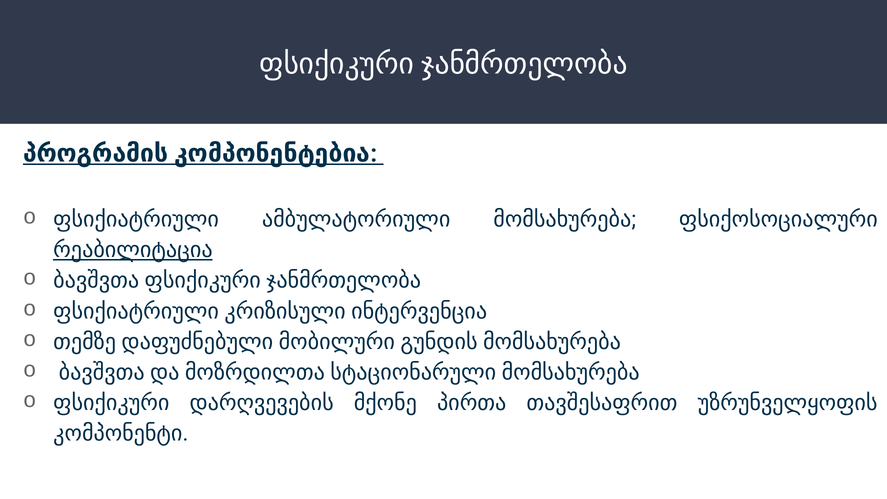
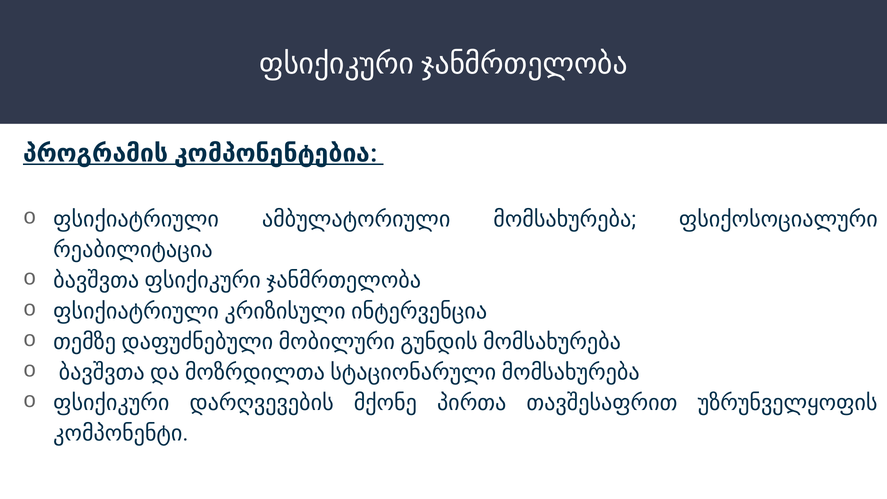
რეაბილიტაცია underline: present -> none (133, 250)
